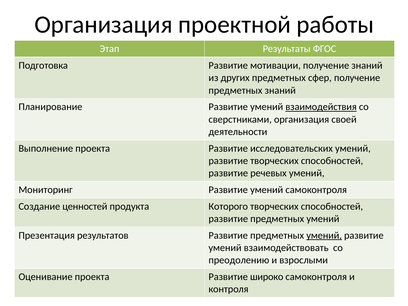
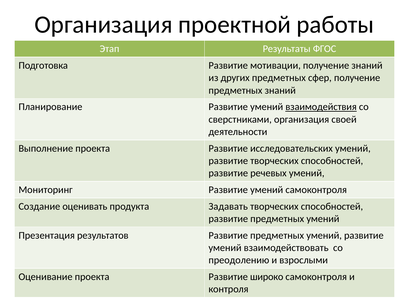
ценностей: ценностей -> оценивать (85, 206)
Которого: Которого -> Задавать (228, 206)
умений underline: present -> none (324, 235)
